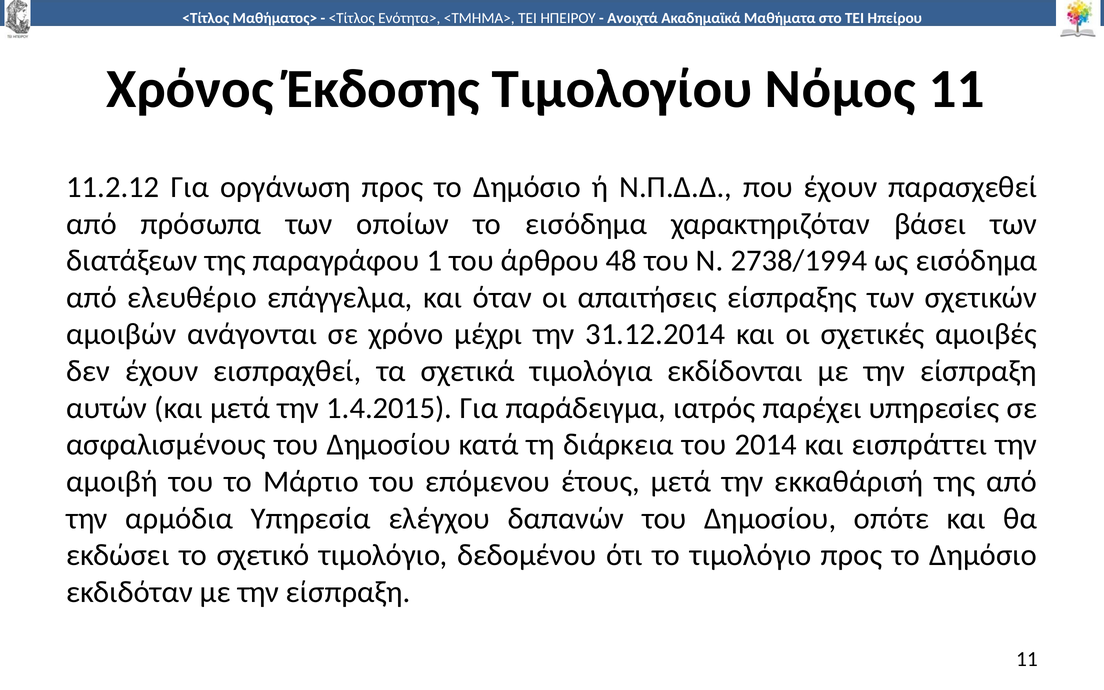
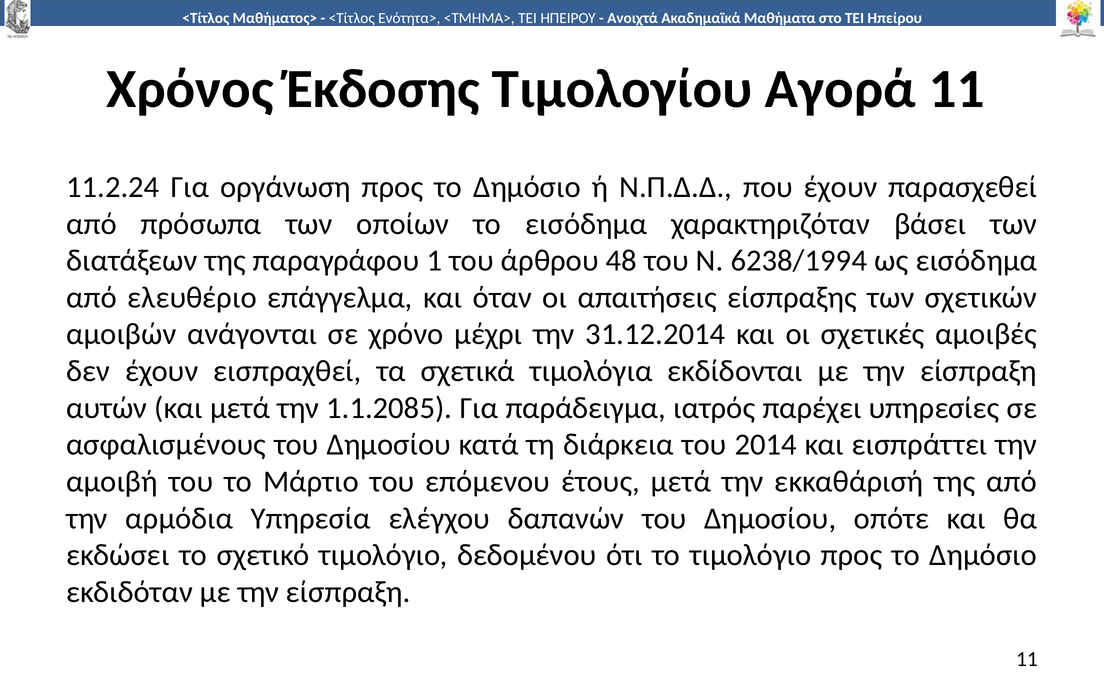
Νόμος: Νόμος -> Αγορά (840, 89)
11.2.12: 11.2.12 -> 11.2.24 (113, 187)
2738/1994: 2738/1994 -> 6238/1994 (799, 261)
1.4.2015: 1.4.2015 -> 1.1.2085 (389, 408)
